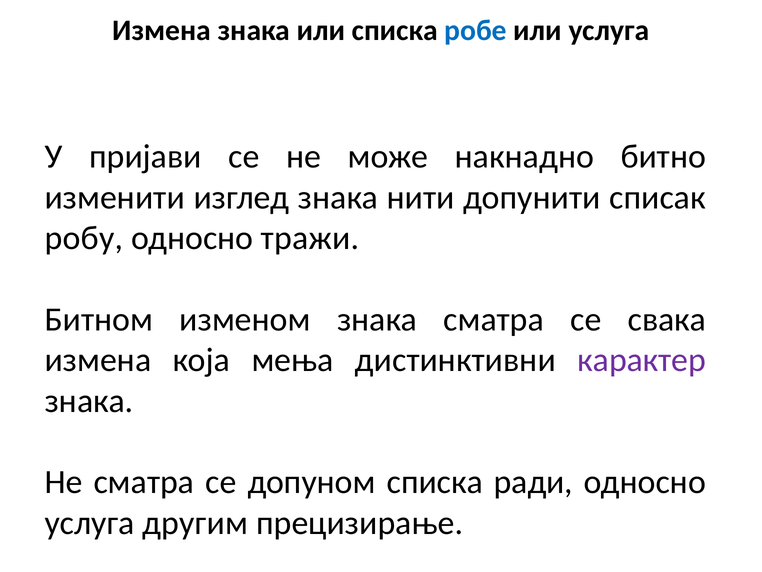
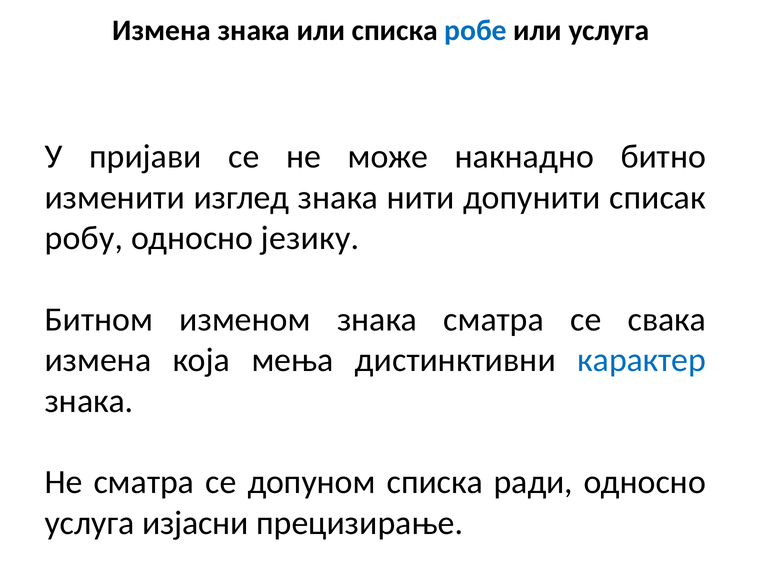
тражи: тражи -> језику (310, 238)
карактер colour: purple -> blue (642, 360)
другим: другим -> изјасни (195, 522)
